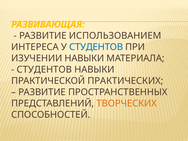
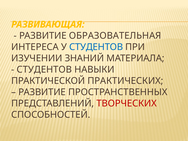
ИСПОЛЬЗОВАНИЕМ: ИСПОЛЬЗОВАНИЕМ -> ОБРАЗОВАТЕЛЬНАЯ (115, 36)
ИЗУЧЕНИИ НАВЫКИ: НАВЫКИ -> ЗНАНИЙ (84, 58)
ТВОРЧЕСКИХ colour: orange -> red (127, 103)
